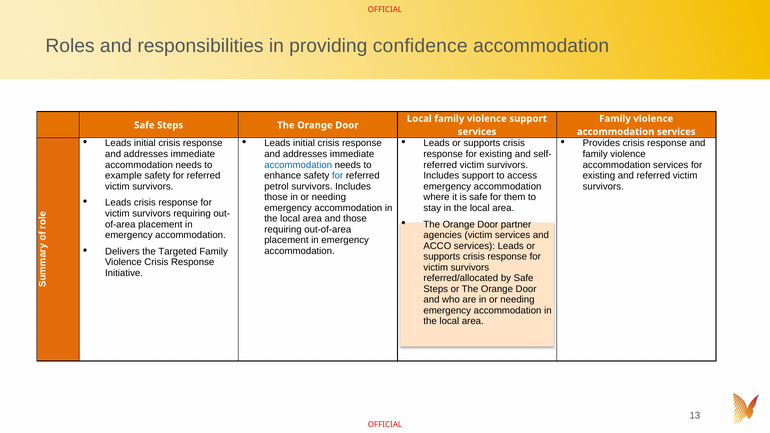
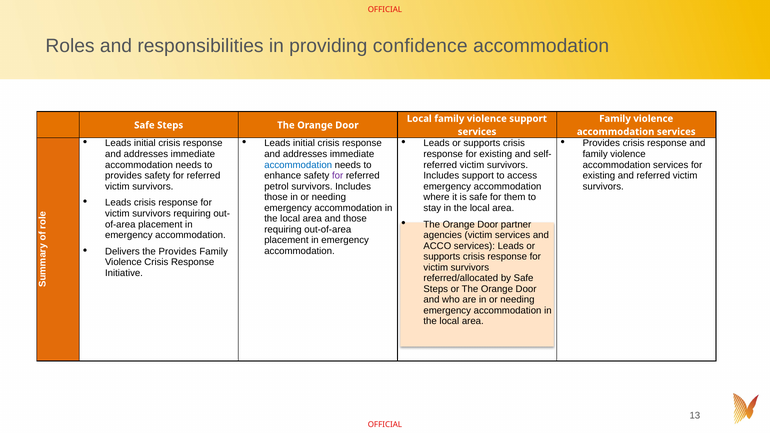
example: example -> provides (123, 176)
for colour: blue -> purple (338, 176)
the Targeted: Targeted -> Provides (178, 252)
